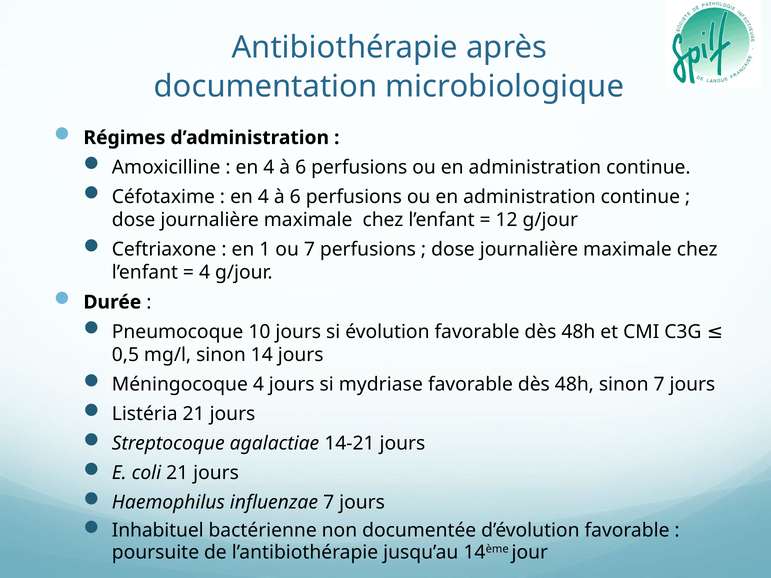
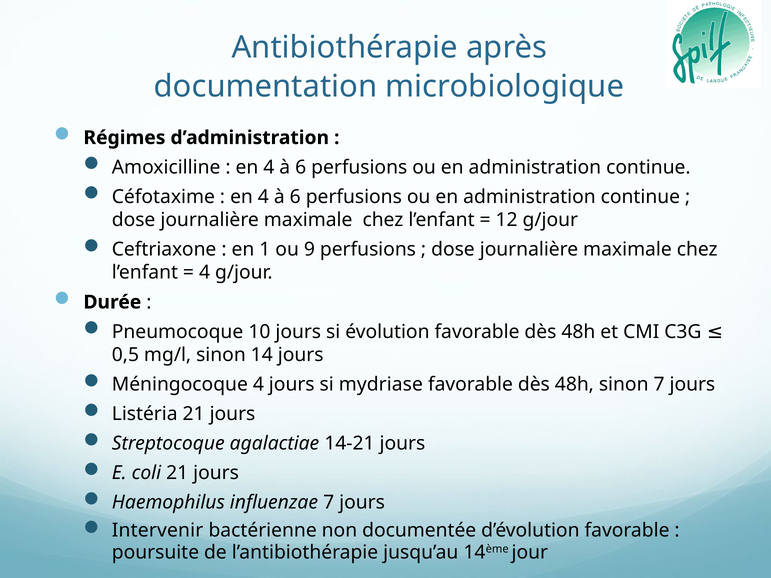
ou 7: 7 -> 9 (309, 250)
Inhabituel: Inhabituel -> Intervenir (158, 531)
